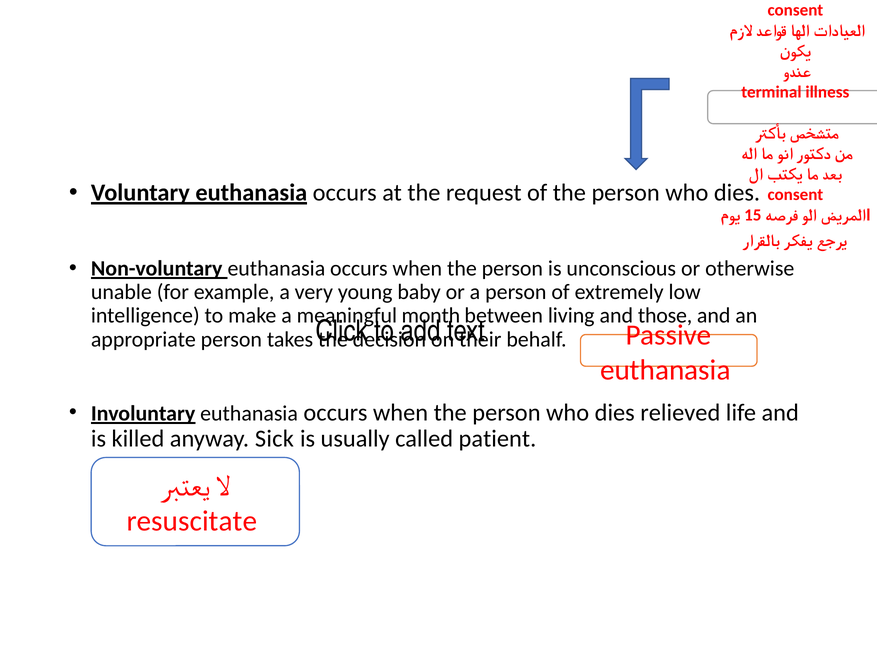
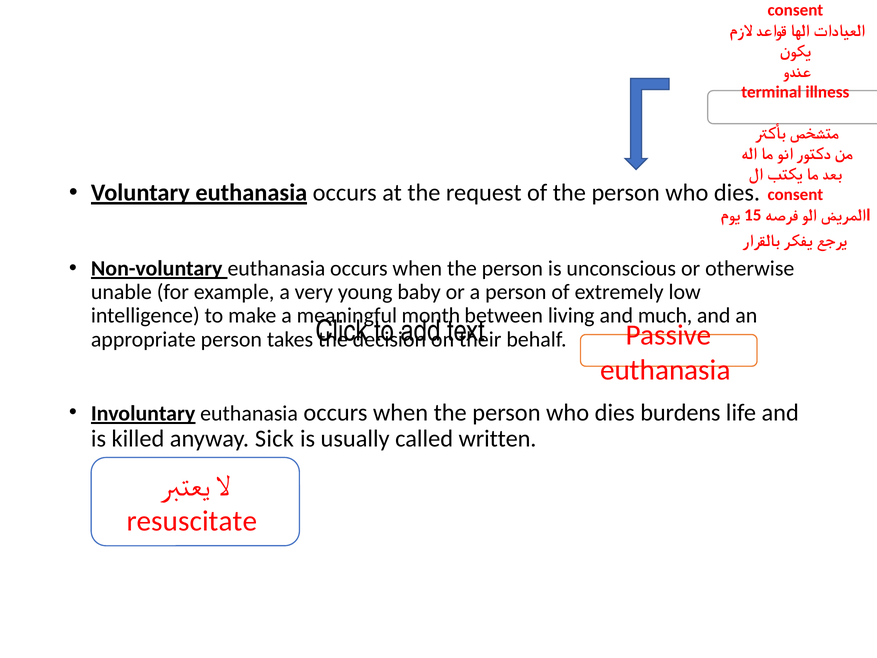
those: those -> much (665, 316)
relieved: relieved -> burdens (680, 412)
patient: patient -> written (498, 439)
